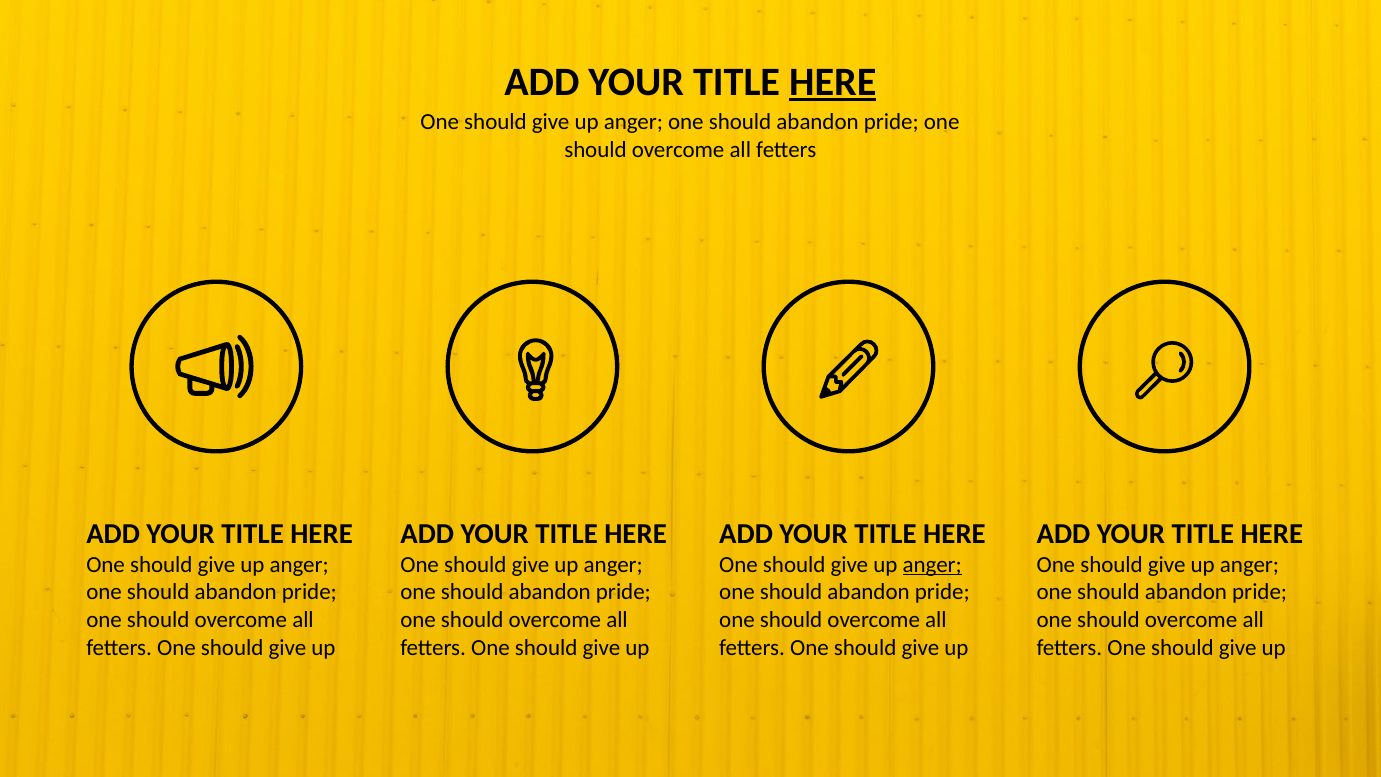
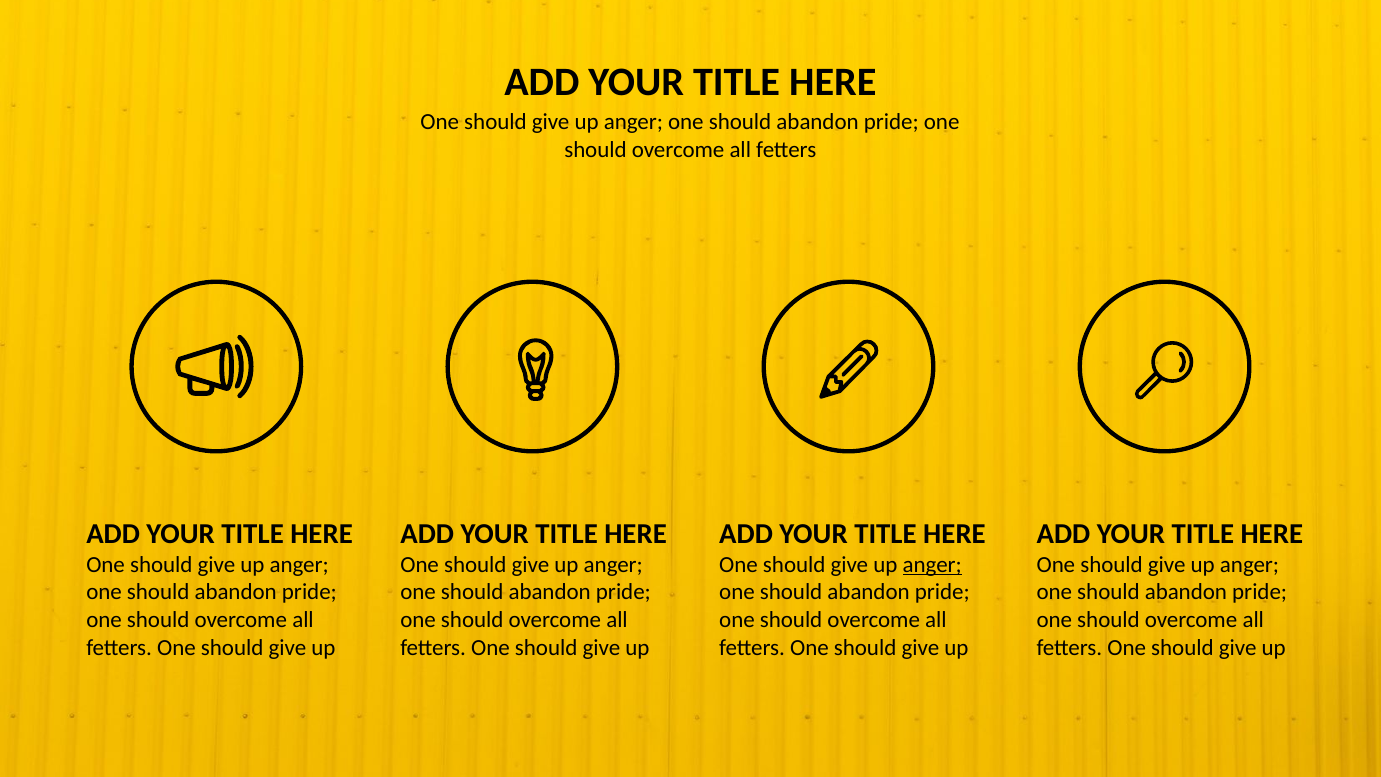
HERE underline: present -> none (833, 82)
